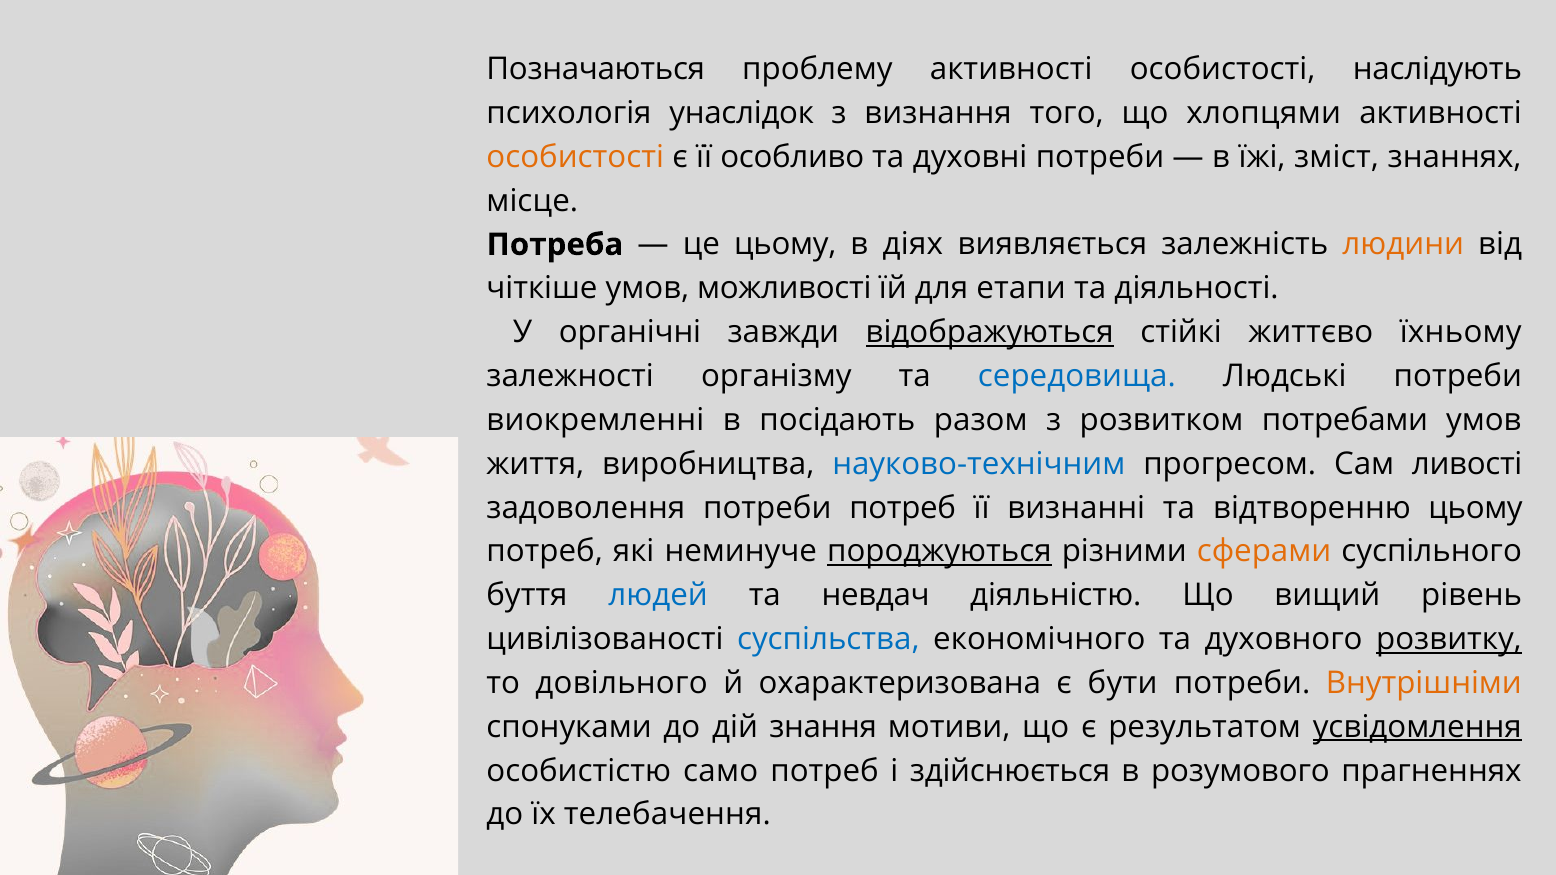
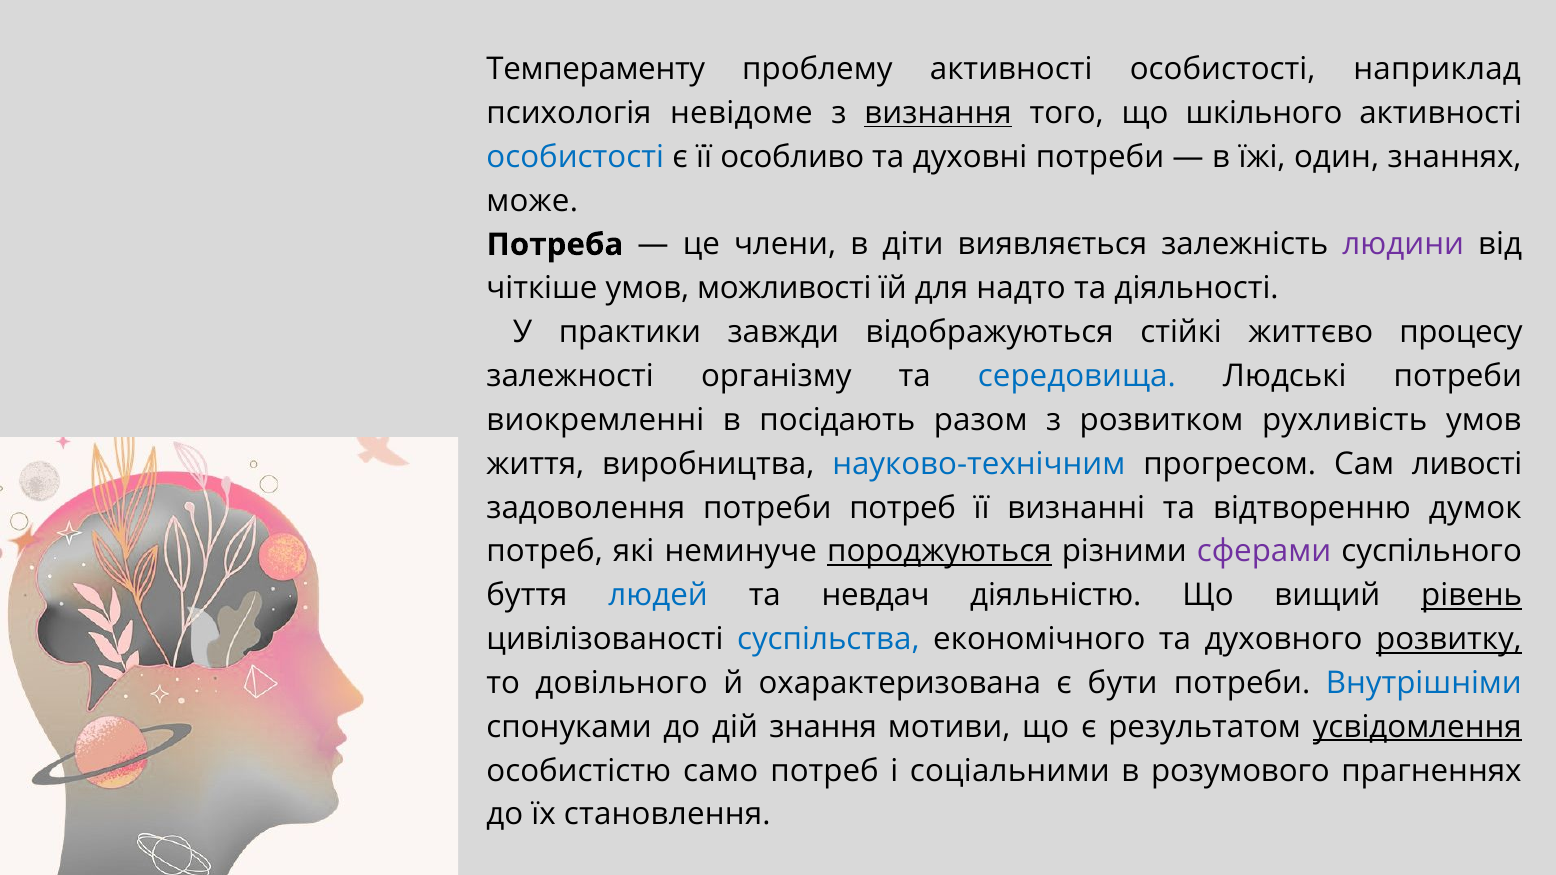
Позначаються: Позначаються -> Темпераменту (596, 69)
наслідують: наслідують -> наприклад (1437, 69)
унаслідок: унаслідок -> невідоме (741, 113)
визнання underline: none -> present (938, 113)
хлопцями: хлопцями -> шкільного (1264, 113)
особистості colour: orange -> blue (575, 157)
зміст: зміст -> один (1337, 157)
місце: місце -> може (532, 201)
це цьому: цьому -> члени (785, 245)
діях: діях -> діти (913, 245)
людини colour: orange -> purple (1403, 245)
етапи: етапи -> надто (1021, 289)
органічні: органічні -> практики (630, 332)
відображуються underline: present -> none (990, 332)
їхньому: їхньому -> процесу (1461, 332)
потребами: потребами -> рухливість (1345, 420)
відтворенню цьому: цьому -> думок (1475, 508)
сферами colour: orange -> purple (1264, 552)
рівень underline: none -> present (1472, 596)
Внутрішніми colour: orange -> blue (1424, 683)
здійснюється: здійснюється -> соціальними (1010, 771)
телебачення: телебачення -> становлення (667, 815)
